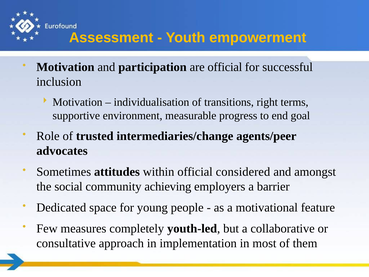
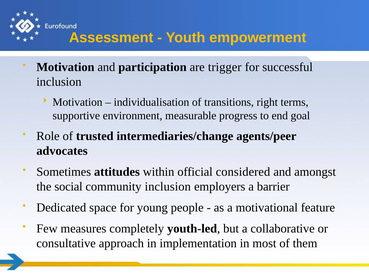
are official: official -> trigger (225, 67)
community achieving: achieving -> inclusion (168, 186)
